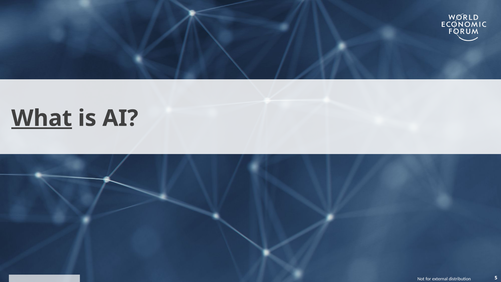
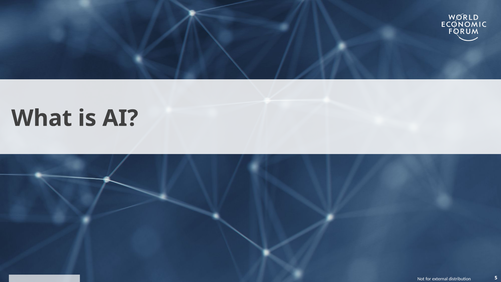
What underline: present -> none (42, 118)
